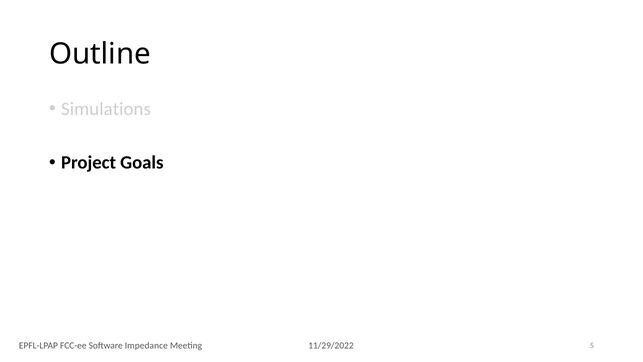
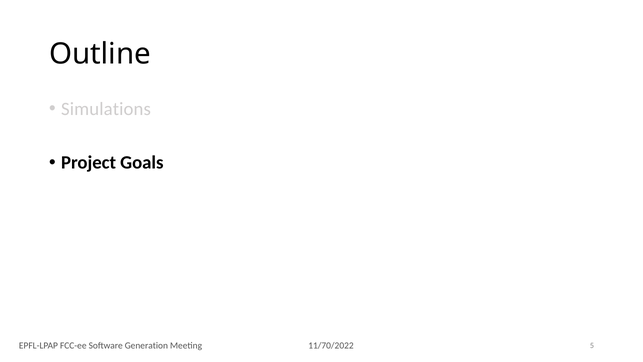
Impedance: Impedance -> Generation (146, 345)
11/29/2022: 11/29/2022 -> 11/70/2022 (331, 345)
